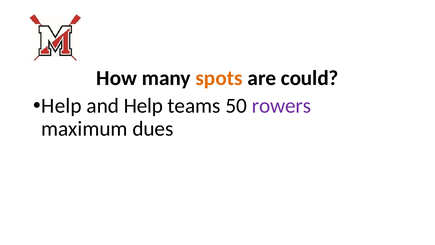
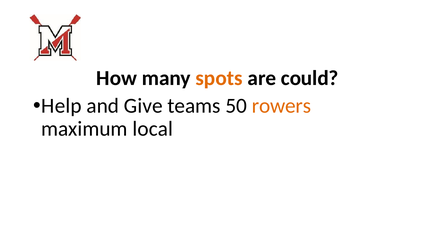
and Help: Help -> Give (143, 106)
rowers colour: purple -> orange (282, 106)
dues: dues -> local (153, 129)
